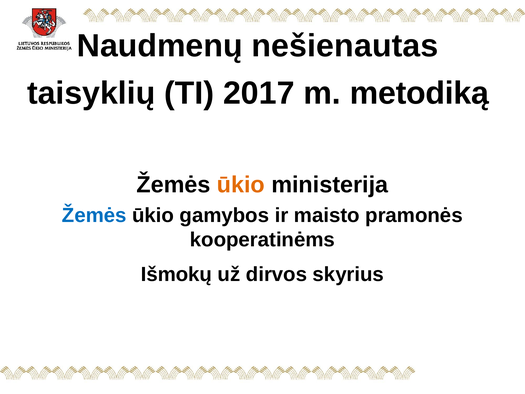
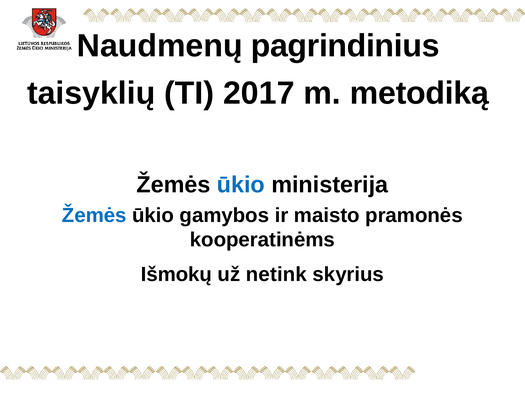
nešienautas: nešienautas -> pagrindinius (345, 46)
ūkio colour: orange -> blue (241, 185)
dirvos: dirvos -> netink (276, 274)
